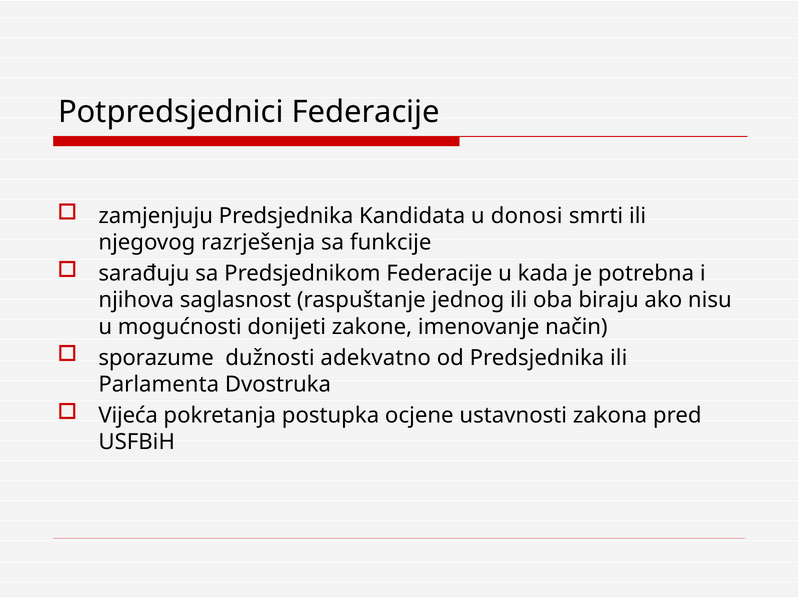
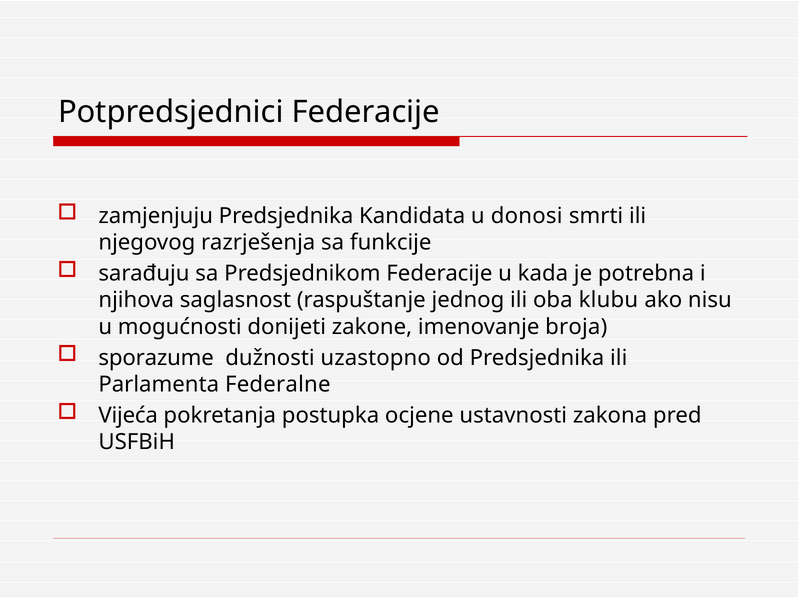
biraju: biraju -> klubu (608, 300)
način: način -> broja (576, 327)
adekvatno: adekvatno -> uzastopno (376, 358)
Dvostruka: Dvostruka -> Federalne (278, 385)
